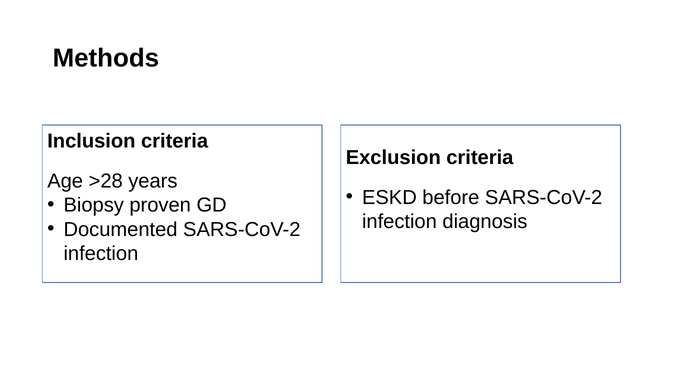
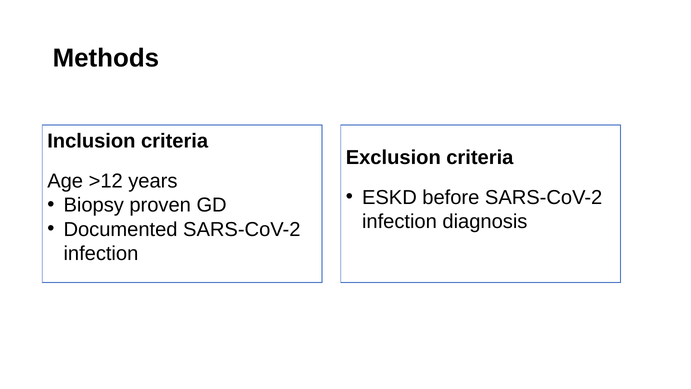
>28: >28 -> >12 (106, 181)
